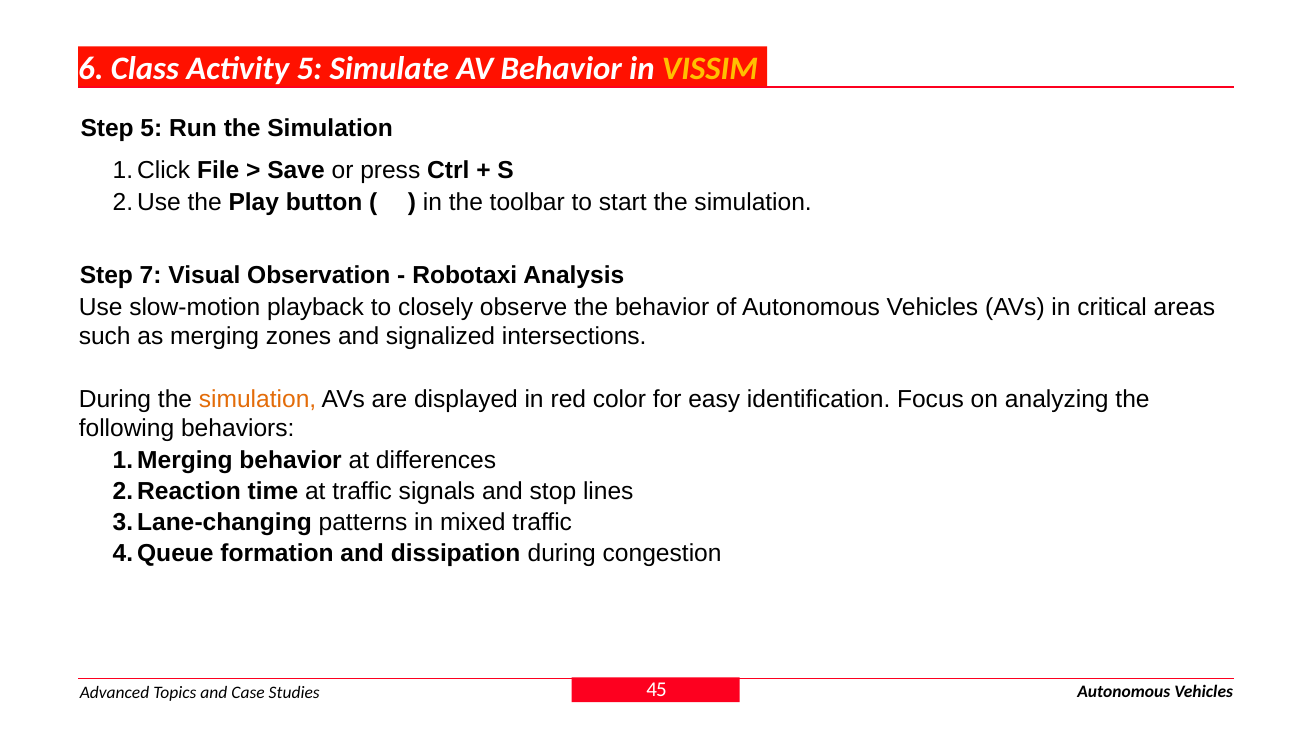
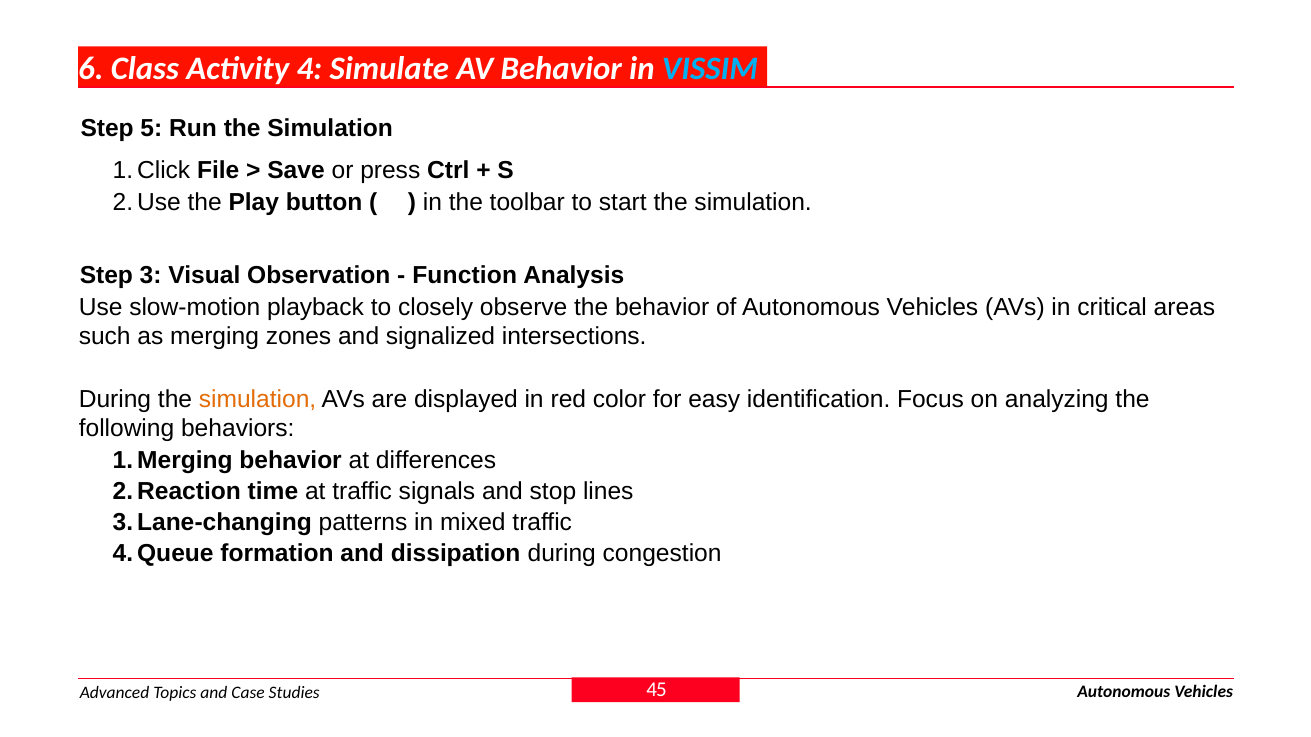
Activity 5: 5 -> 4 (309, 68)
VISSIM colour: yellow -> light blue (710, 68)
7: 7 -> 3 (151, 276)
Robotaxi: Robotaxi -> Function (465, 276)
